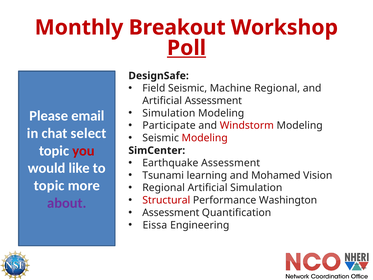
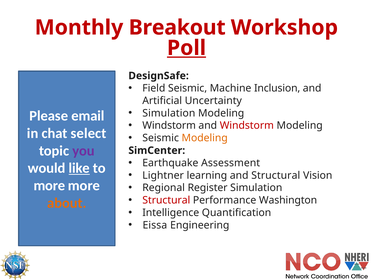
Machine Regional: Regional -> Inclusion (277, 88)
Artificial Assessment: Assessment -> Uncertainty (213, 101)
Participate: Participate -> Windstorm (169, 125)
Modeling colour: red -> orange (205, 138)
you colour: red -> purple (83, 151)
like underline: none -> present (79, 168)
Tsunami: Tsunami -> Lightner (163, 175)
and Mohamed: Mohamed -> Structural (276, 175)
topic: topic -> more (49, 185)
Regional Artificial: Artificial -> Register (208, 188)
about colour: purple -> orange (67, 203)
Assessment: Assessment -> Intelligence (171, 213)
